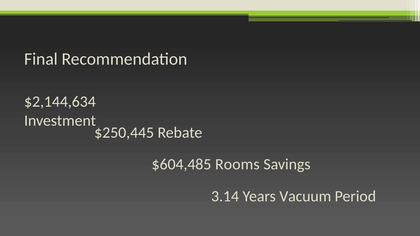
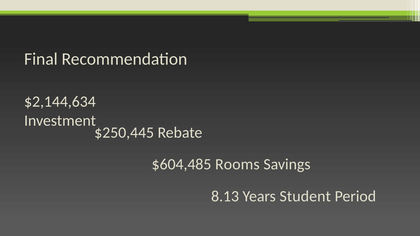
3.14: 3.14 -> 8.13 (225, 197)
Vacuum: Vacuum -> Student (305, 197)
